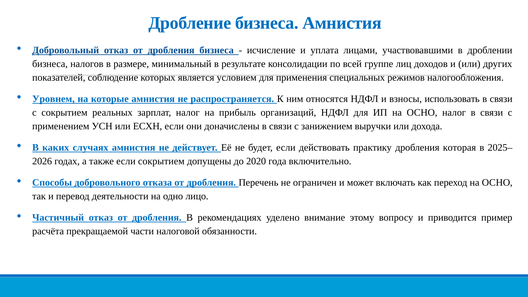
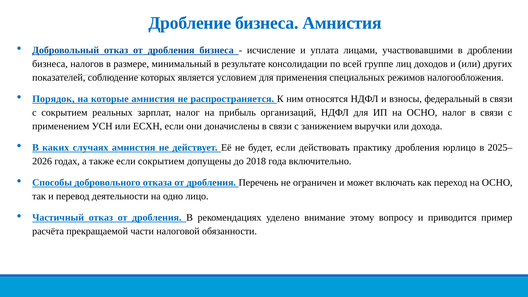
Уровнем: Уровнем -> Порядок (53, 99)
использовать: использовать -> федеральный (452, 99)
которая: которая -> юрлицо (459, 148)
2020: 2020 -> 2018 (256, 161)
